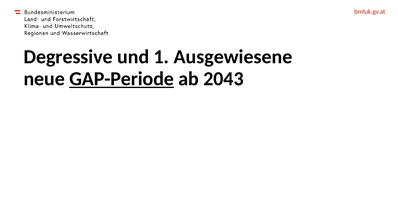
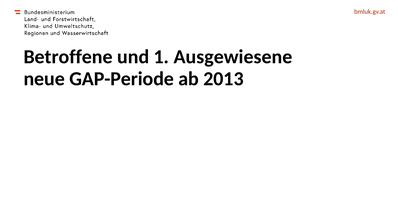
Degressive: Degressive -> Betroffene (68, 57)
GAP-Periode underline: present -> none (122, 79)
2043: 2043 -> 2013 (223, 79)
